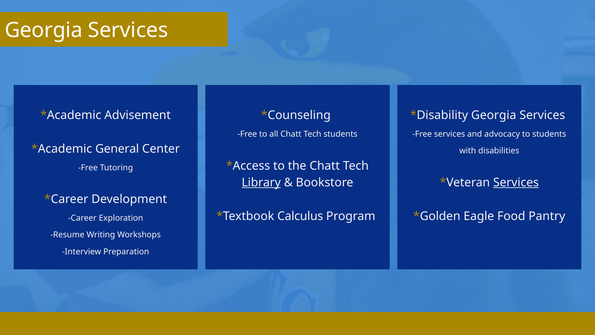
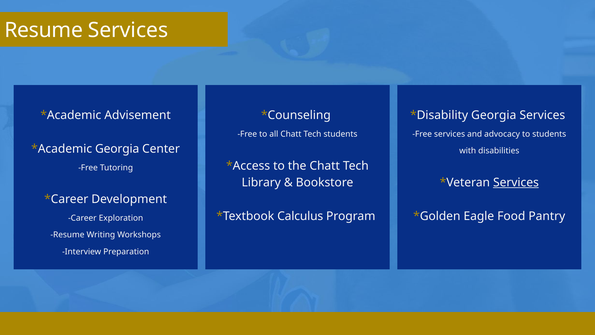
Georgia: Georgia -> Resume (44, 30)
General: General -> Georgia (117, 149)
Library underline: present -> none (261, 182)
